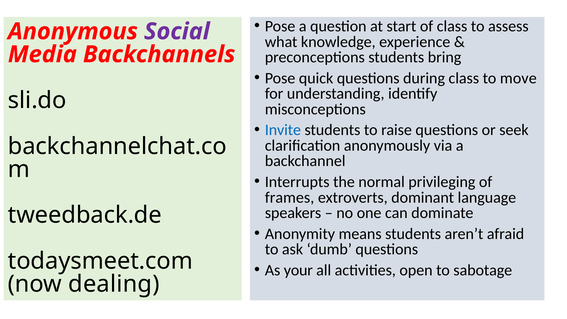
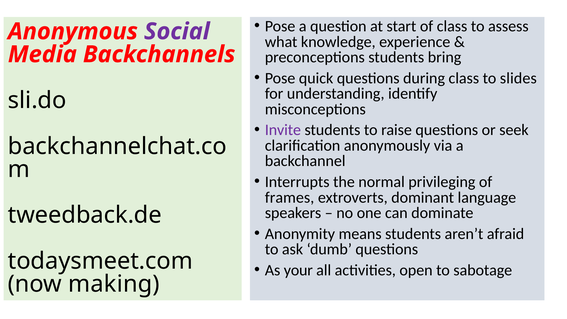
move: move -> slides (518, 78)
Invite colour: blue -> purple (283, 130)
dealing: dealing -> making (114, 284)
